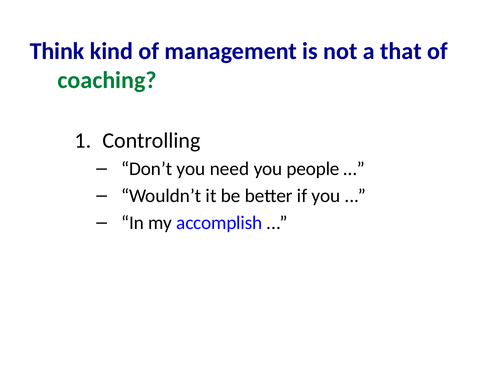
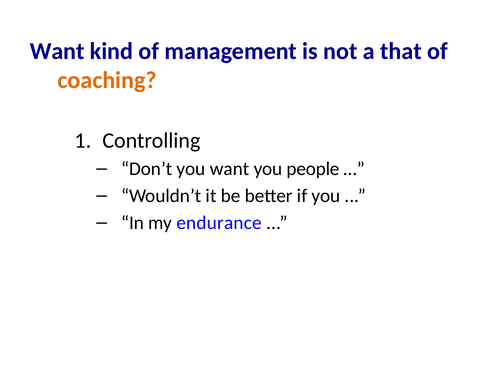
Think: Think -> Want (57, 51)
coaching colour: green -> orange (107, 80)
you need: need -> want (230, 169)
accomplish: accomplish -> endurance (219, 222)
